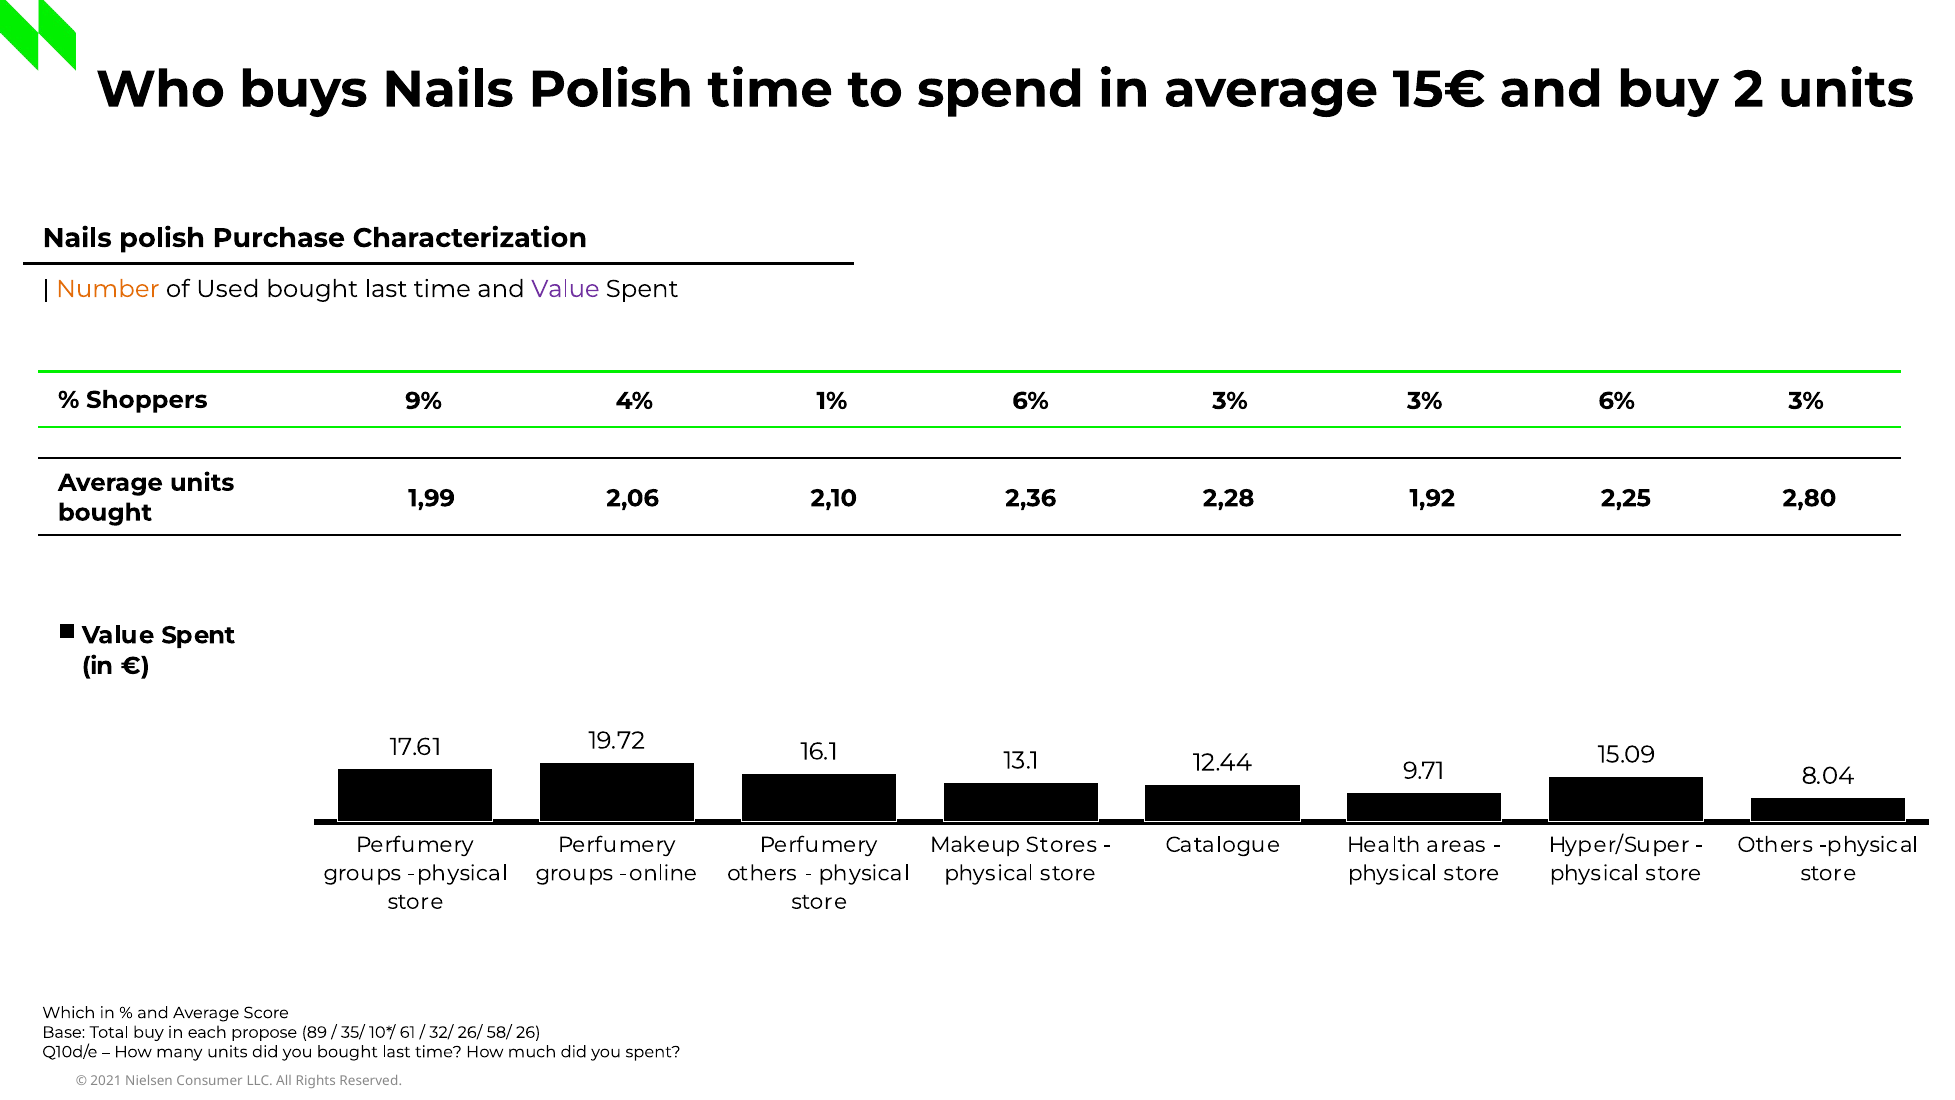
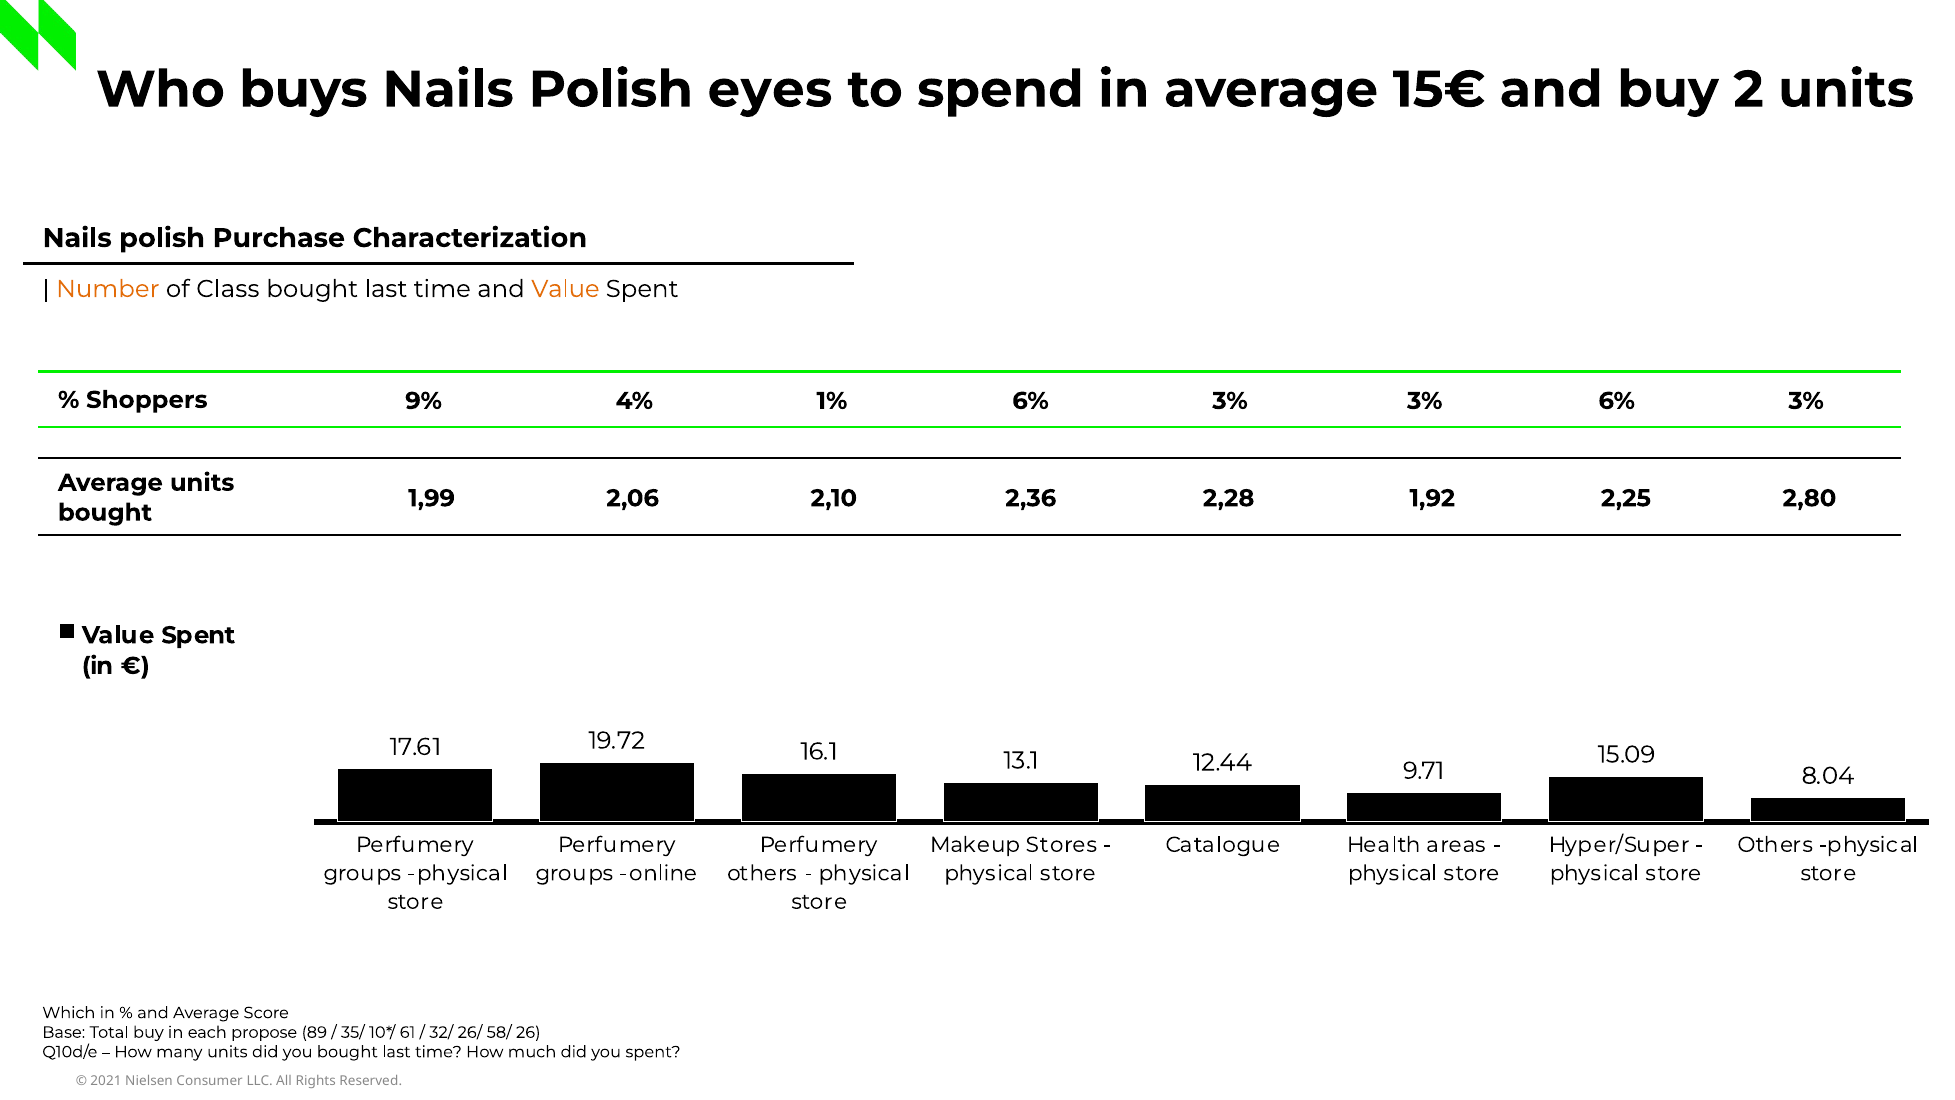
Polish time: time -> eyes (770, 90)
Used: Used -> Class (228, 289)
Value colour: purple -> orange (565, 289)
